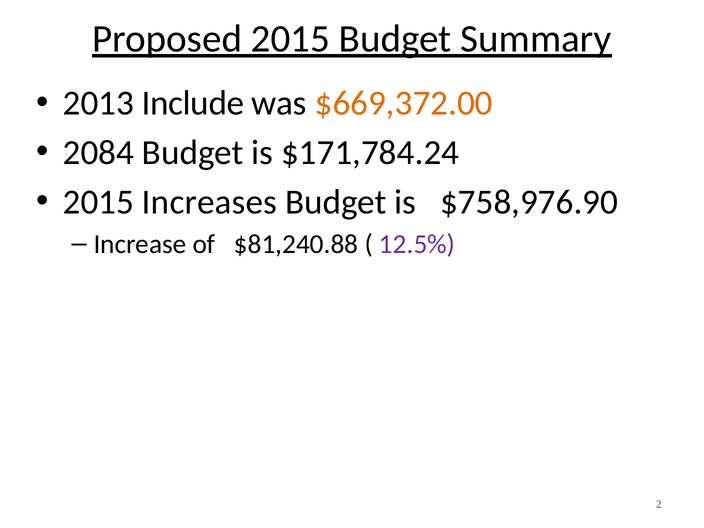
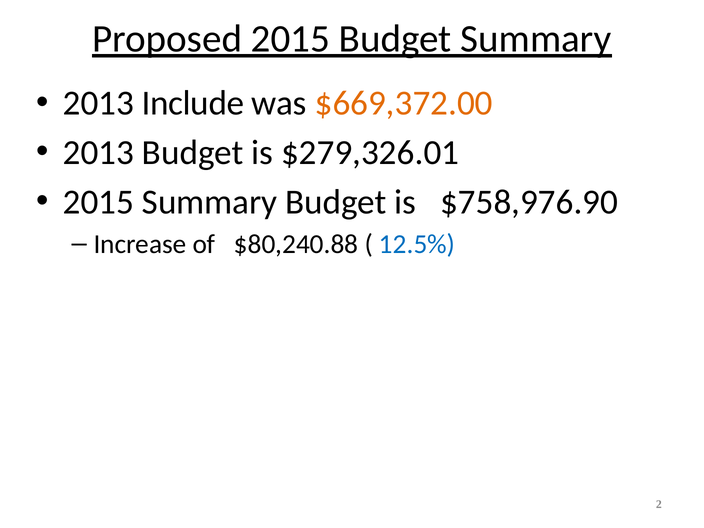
2084: 2084 -> 2013 (98, 153)
$171,784.24: $171,784.24 -> $279,326.01 (370, 153)
2015 Increases: Increases -> Summary (210, 202)
$81,240.88: $81,240.88 -> $80,240.88 (296, 244)
12.5% colour: purple -> blue (417, 244)
